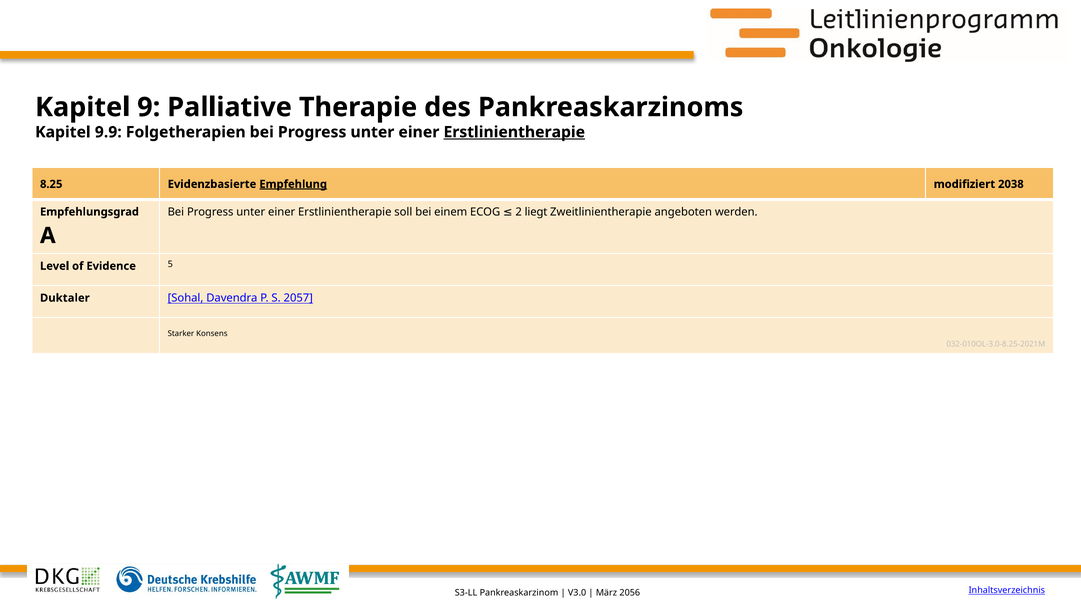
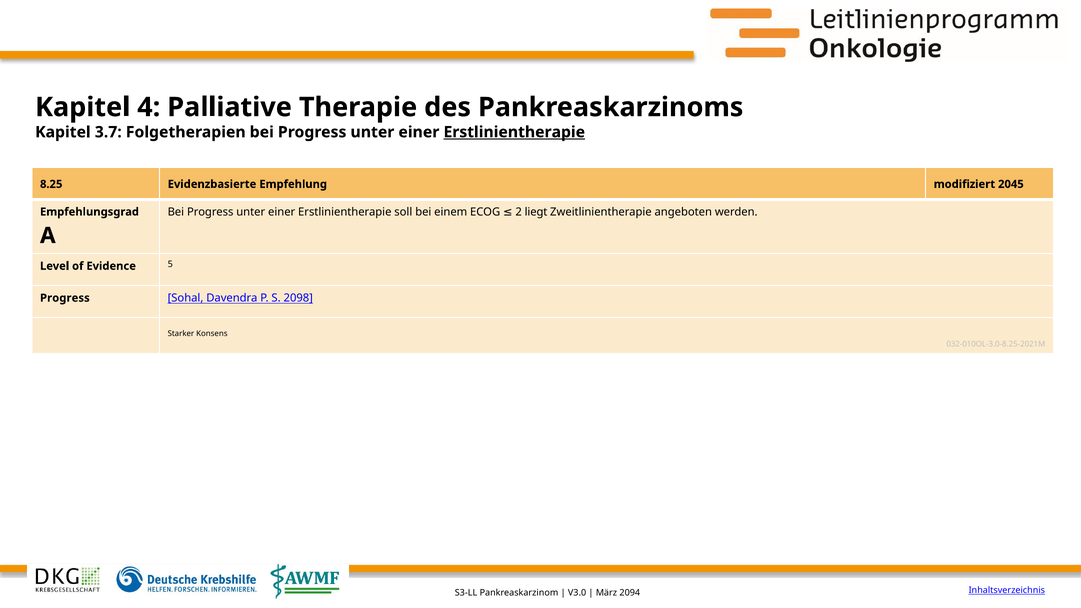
9: 9 -> 4 (149, 107)
9.9: 9.9 -> 3.7 (108, 132)
Empfehlung underline: present -> none (293, 184)
2038: 2038 -> 2045 (1011, 184)
Duktaler: Duktaler -> Progress (65, 298)
2057: 2057 -> 2098 (298, 298)
2056: 2056 -> 2094 (630, 593)
